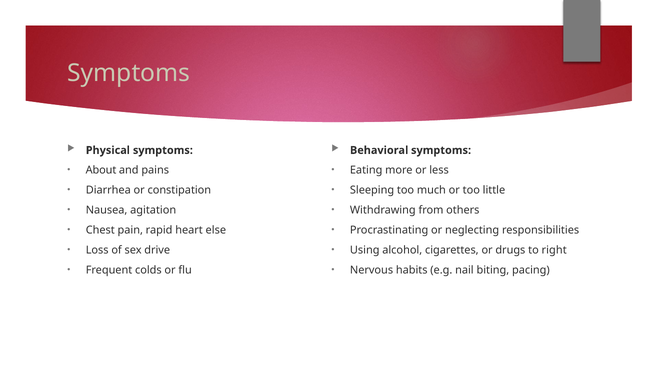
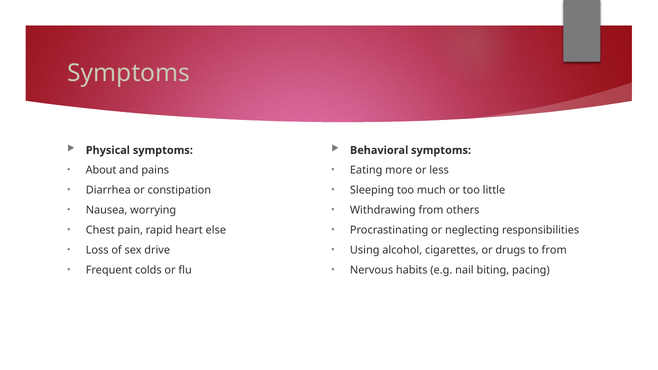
agitation: agitation -> worrying (153, 210)
to right: right -> from (554, 250)
